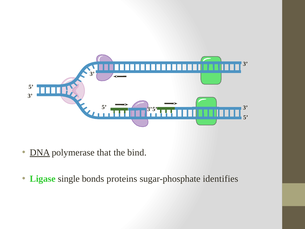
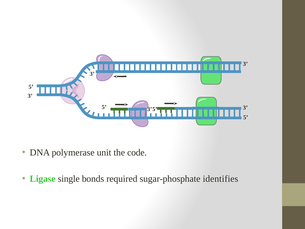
DNA underline: present -> none (40, 152)
that: that -> unit (104, 152)
bind: bind -> code (137, 152)
proteins: proteins -> required (122, 179)
